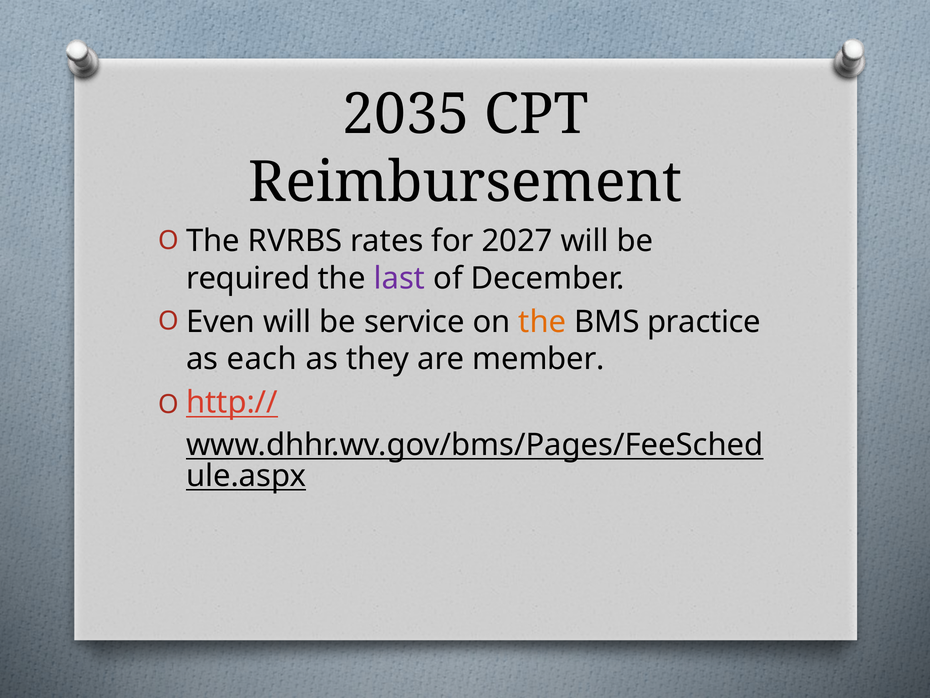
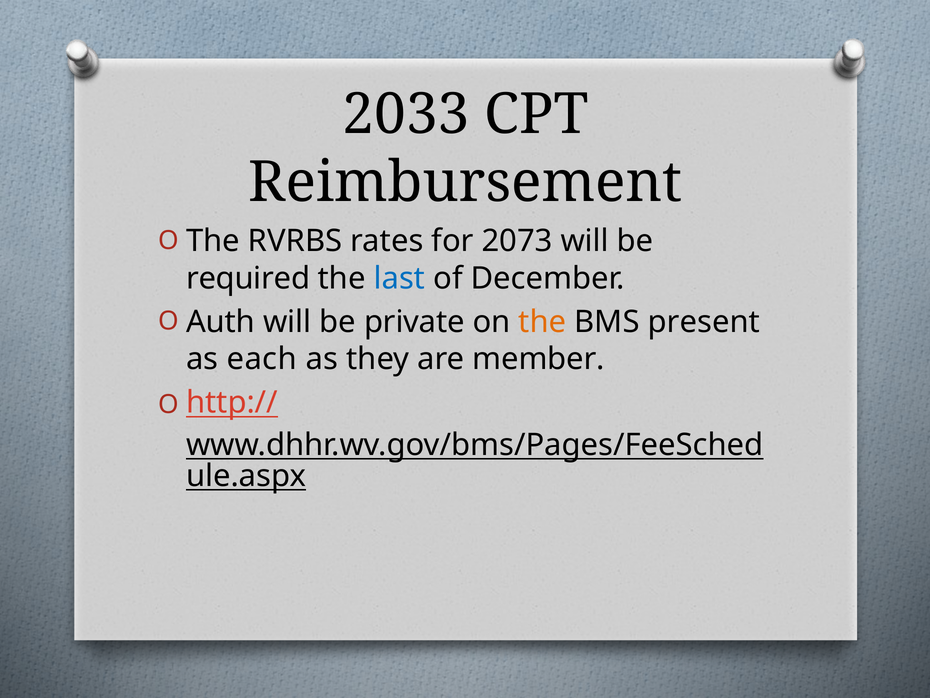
2035: 2035 -> 2033 (406, 114)
2027: 2027 -> 2073 (517, 241)
last colour: purple -> blue (399, 278)
Even: Even -> Auth (221, 322)
service: service -> private (414, 322)
practice: practice -> present (704, 322)
